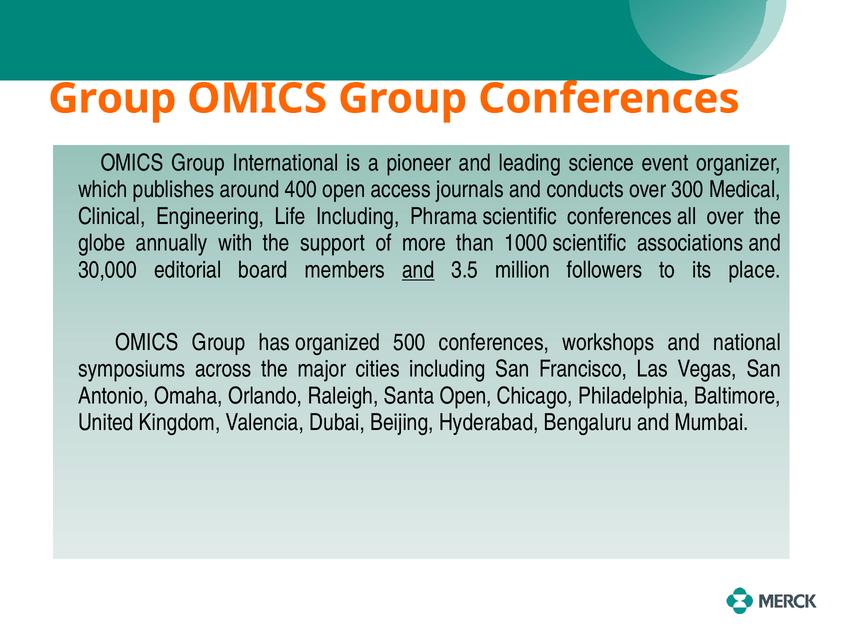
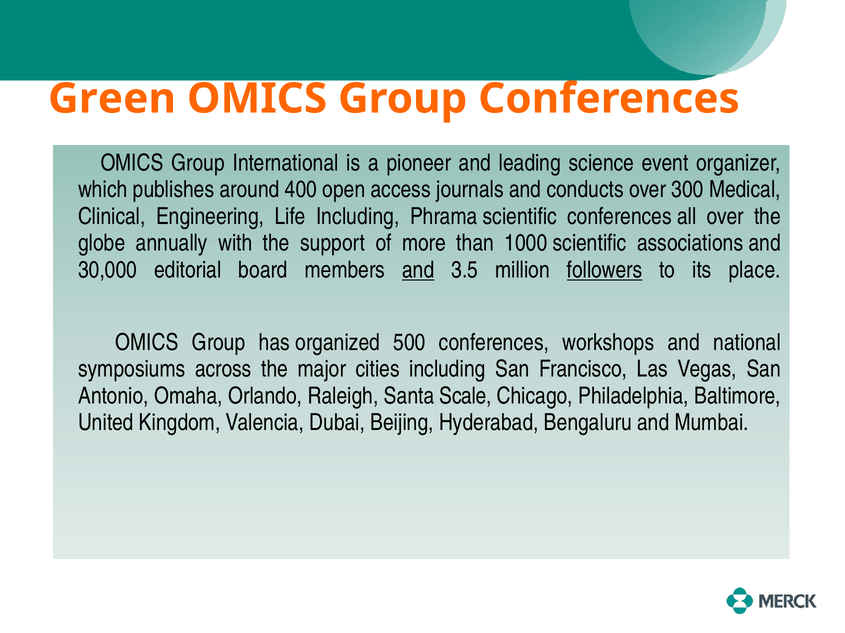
Group: Group -> Green (112, 99)
followers underline: none -> present (605, 270)
Santa Open: Open -> Scale (466, 396)
